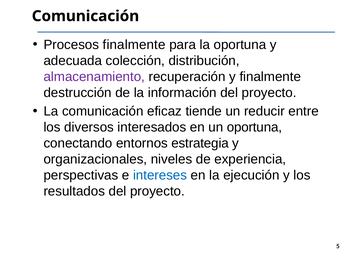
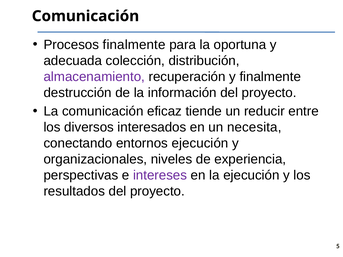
un oportuna: oportuna -> necesita (254, 127)
entornos estrategia: estrategia -> ejecución (200, 143)
intereses colour: blue -> purple (160, 176)
